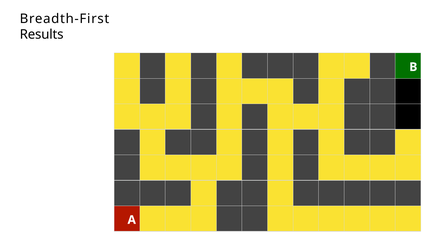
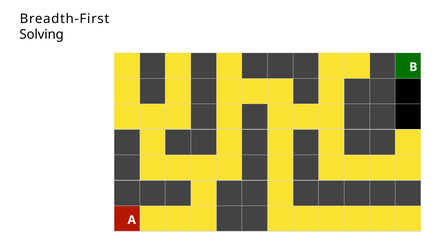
Results: Results -> Solving (42, 35)
